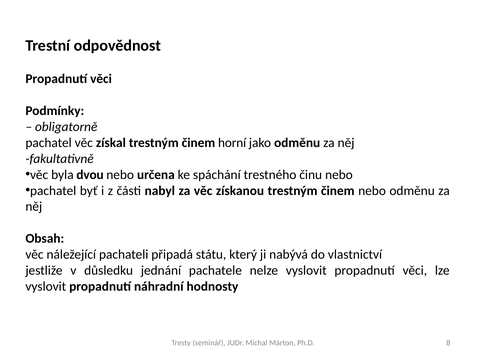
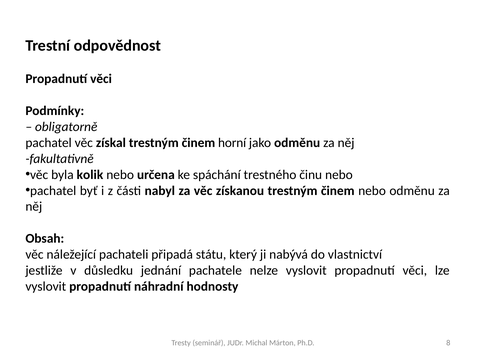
dvou: dvou -> kolik (90, 175)
